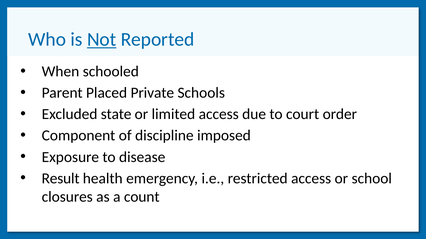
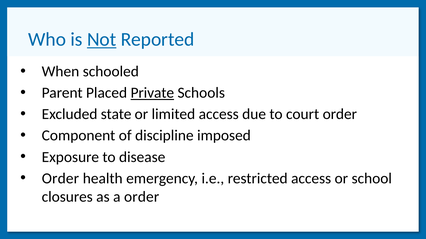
Private underline: none -> present (152, 93)
Result: Result -> Order (60, 179)
a count: count -> order (142, 197)
